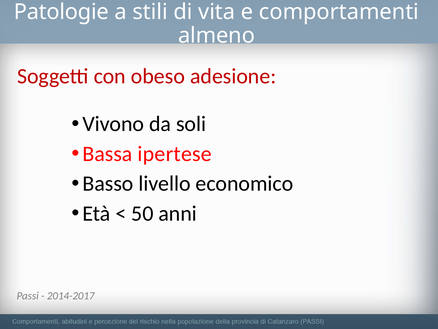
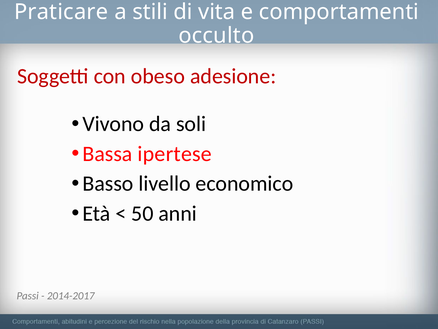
Patologie: Patologie -> Praticare (61, 12)
almeno: almeno -> occulto (216, 36)
